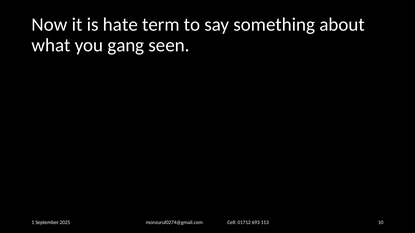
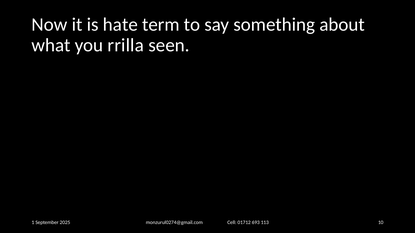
gang: gang -> rrilla (126, 45)
